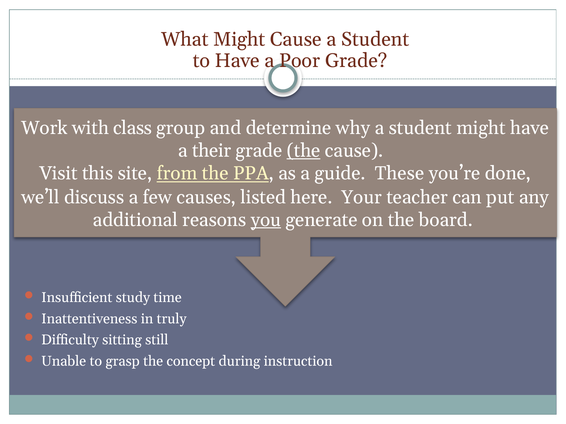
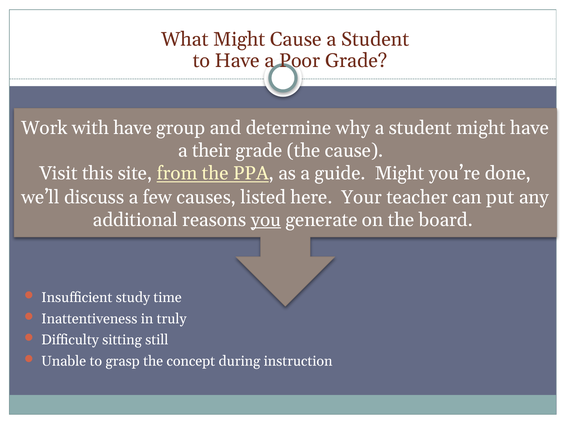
with class: class -> have (133, 128)
the underline: present -> none (304, 151)
guide These: These -> Might (400, 173)
